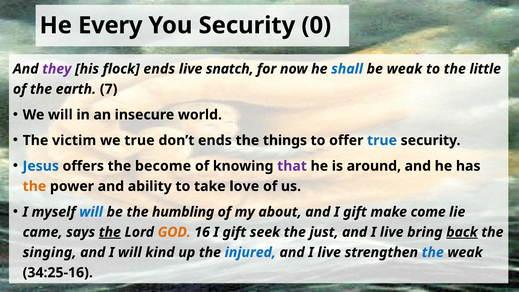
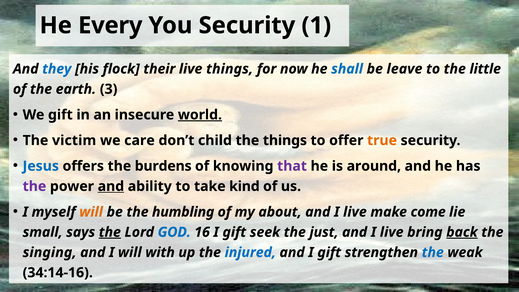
0: 0 -> 1 (316, 25)
they colour: purple -> blue (57, 69)
flock ends: ends -> their (159, 69)
live snatch: snatch -> things (230, 69)
be weak: weak -> leave (404, 69)
7: 7 -> 3 (109, 89)
We will: will -> gift (60, 115)
world underline: none -> present (200, 115)
we true: true -> care (139, 140)
don’t ends: ends -> child (215, 140)
true colour: blue -> orange (382, 140)
become: become -> burdens (163, 166)
the colour: orange -> purple (34, 186)
and underline: none -> present (111, 186)
love: love -> kind (244, 186)
will colour: blue -> orange (91, 212)
gift: gift -> live (355, 212)
came: came -> small (43, 232)
GOD colour: orange -> blue (174, 232)
kind: kind -> with (160, 252)
live: live -> gift (329, 252)
34:25-16: 34:25-16 -> 34:14-16 (58, 273)
